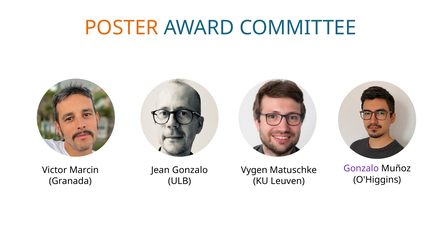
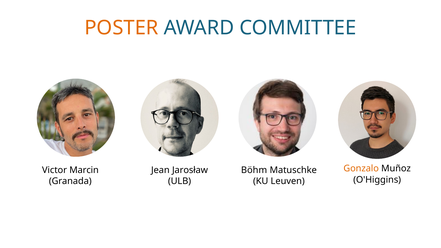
Gonzalo colour: purple -> orange (361, 169)
Jean Gonzalo: Gonzalo -> Jarosław (190, 170)
Vygen: Vygen -> Böhm (254, 170)
